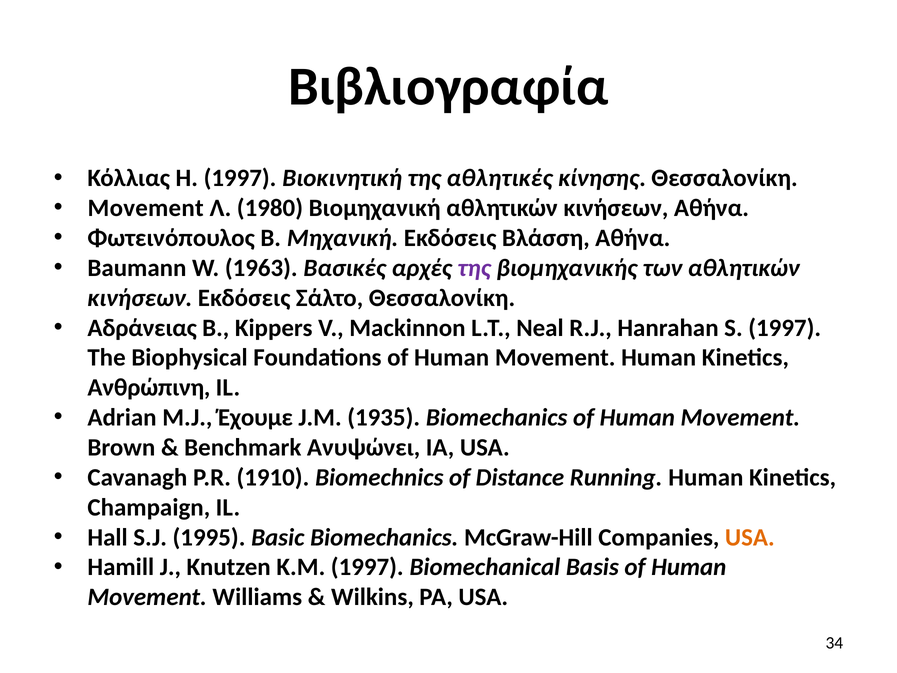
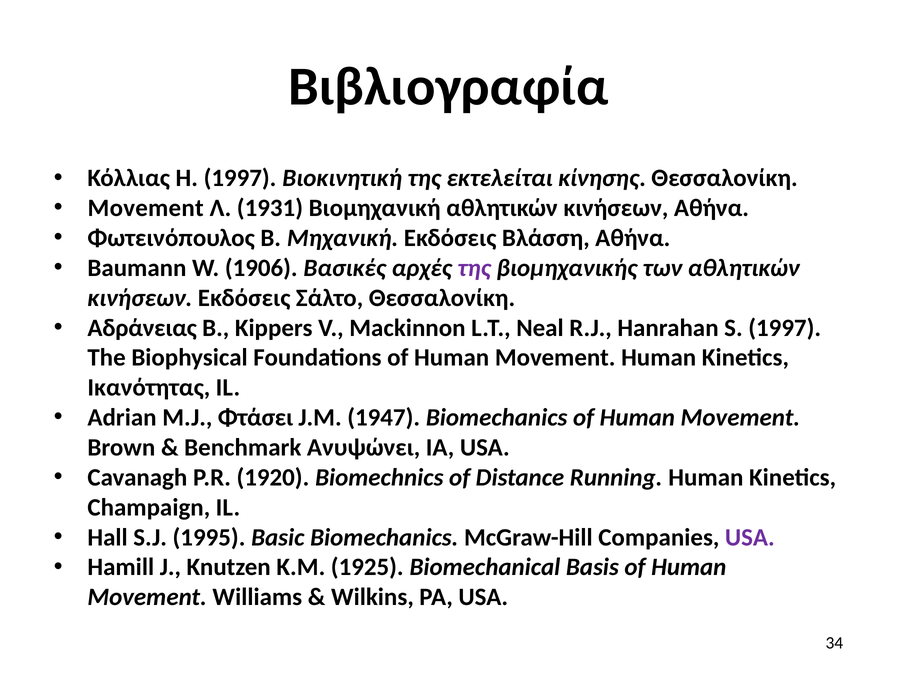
αθλητικές: αθλητικές -> εκτελείται (500, 178)
1980: 1980 -> 1931 (270, 208)
1963: 1963 -> 1906 (261, 268)
Ανθρώπινη: Ανθρώπινη -> Ικανότητας (149, 388)
Έχουμε: Έχουμε -> Φτάσει (255, 417)
1935: 1935 -> 1947 (384, 417)
1910: 1910 -> 1920 (273, 477)
USA colour: orange -> purple (750, 537)
K.M 1997: 1997 -> 1925 (367, 567)
